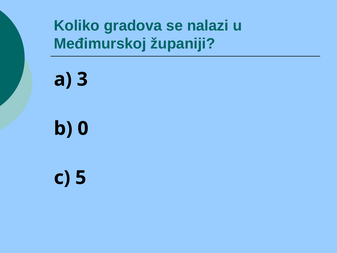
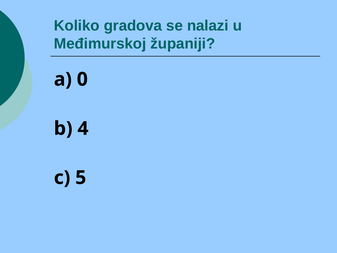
3: 3 -> 0 (82, 79)
0: 0 -> 4 (83, 128)
